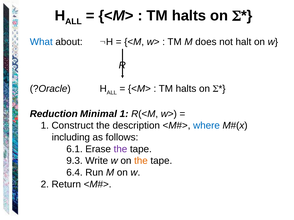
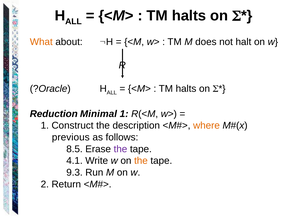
What colour: blue -> orange (41, 42)
where colour: blue -> orange (206, 126)
including: including -> previous (71, 138)
6.1: 6.1 -> 8.5 (74, 149)
9.3: 9.3 -> 4.1 (74, 161)
6.4: 6.4 -> 9.3 (74, 173)
